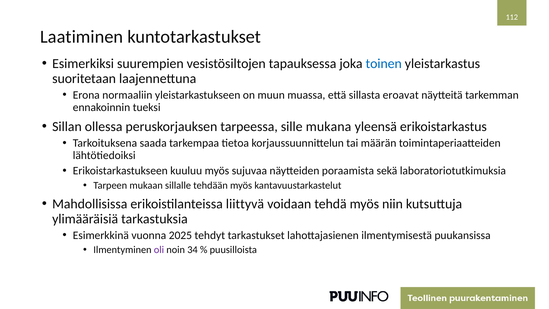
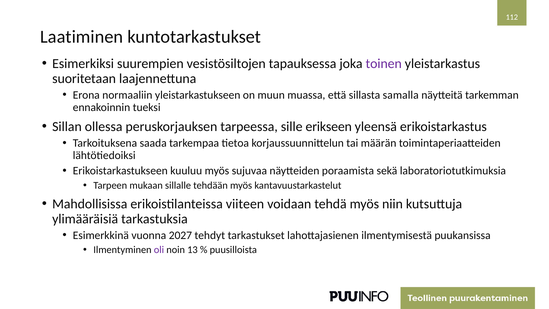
toinen colour: blue -> purple (384, 64)
eroavat: eroavat -> samalla (401, 95)
mukana: mukana -> erikseen (329, 127)
liittyvä: liittyvä -> viiteen (245, 204)
2025: 2025 -> 2027 (180, 235)
34: 34 -> 13 (192, 250)
